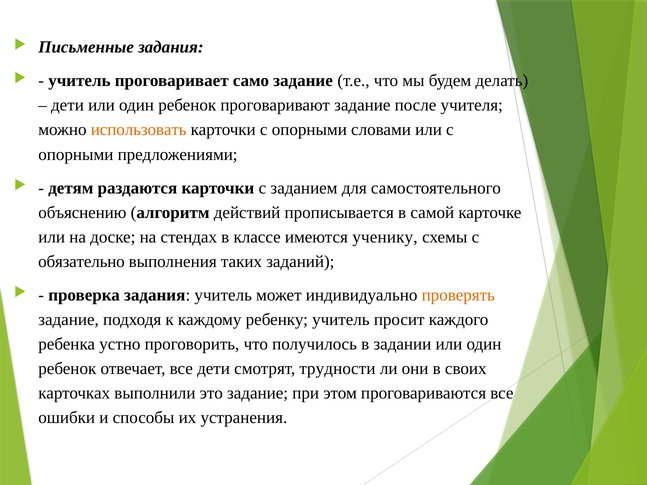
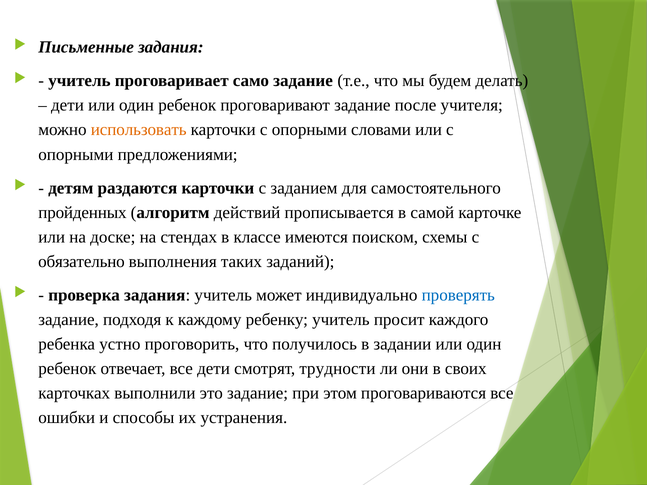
объяснению: объяснению -> пройденных (82, 213)
ученику: ученику -> поиском (385, 237)
проверять colour: orange -> blue (458, 295)
